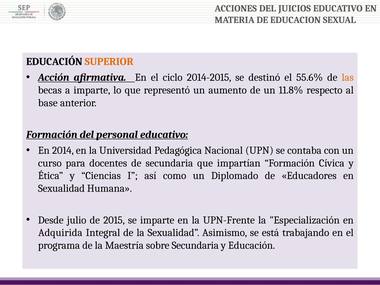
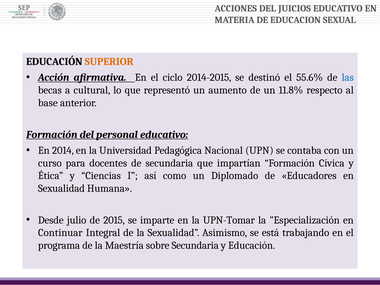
las colour: orange -> blue (348, 78)
a imparte: imparte -> cultural (92, 90)
UPN-Frente: UPN-Frente -> UPN-Tomar (229, 220)
Adquirida: Adquirida -> Continuar (60, 233)
